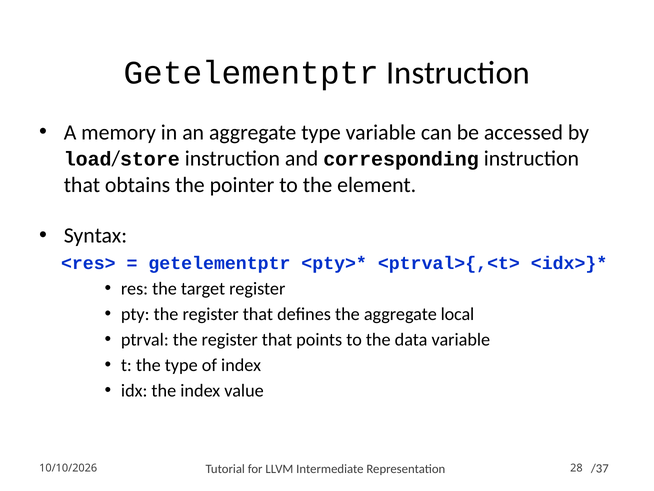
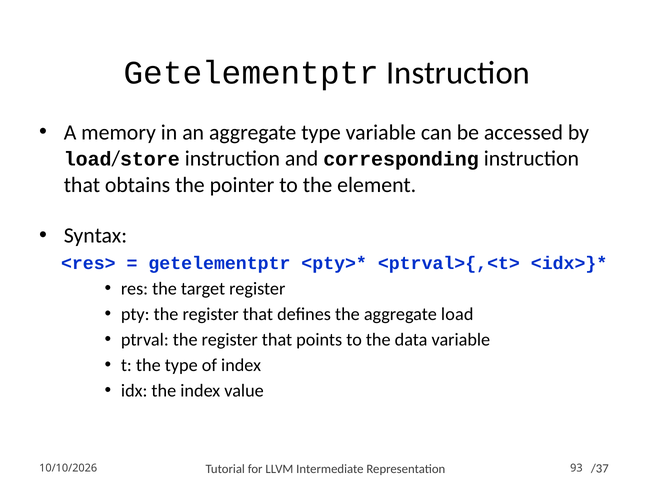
aggregate local: local -> load (457, 314)
28: 28 -> 93 (576, 468)
